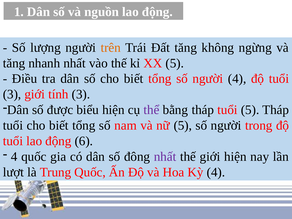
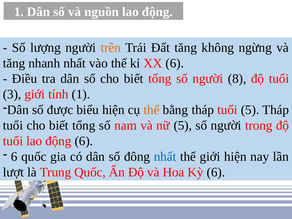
XX 5: 5 -> 6 (175, 63)
người 4: 4 -> 8 (237, 79)
tính 3: 3 -> 1 (81, 94)
thể colour: purple -> orange (151, 110)
4: 4 -> 6 (14, 157)
nhất colour: purple -> blue (165, 157)
Kỳ 4: 4 -> 6 (216, 172)
